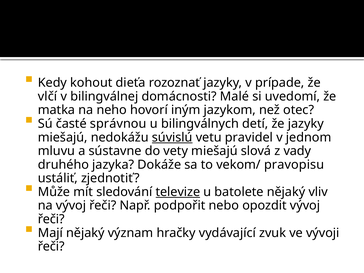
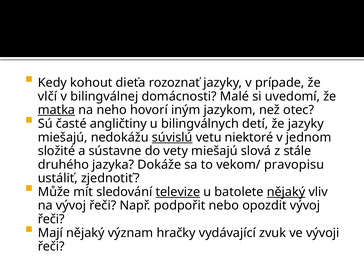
matka underline: none -> present (56, 110)
správnou: správnou -> angličtiny (118, 124)
pravidel: pravidel -> niektoré (249, 137)
mluvu: mluvu -> složité (56, 151)
vady: vady -> stále (297, 151)
nějaký underline: none -> present (286, 192)
